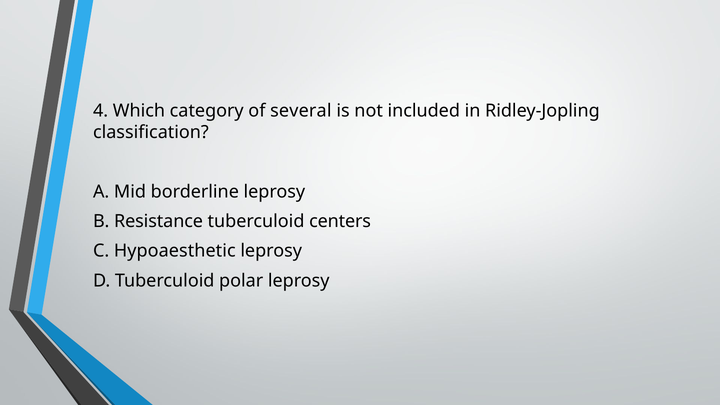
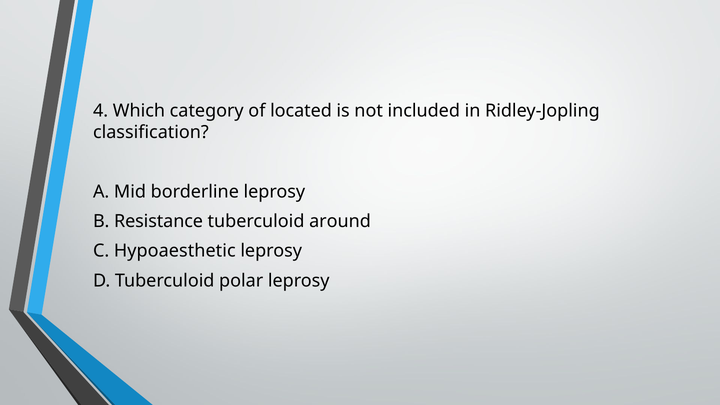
several: several -> located (301, 111)
centers: centers -> around (340, 221)
